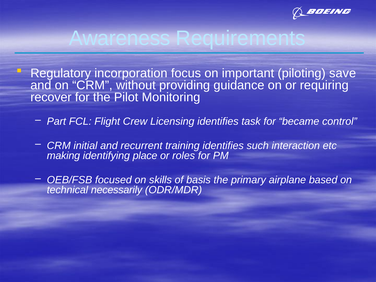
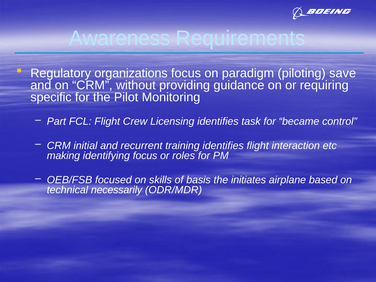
incorporation: incorporation -> organizations (131, 73)
important: important -> paradigm (248, 73)
recover: recover -> specific (51, 97)
identifies such: such -> flight (258, 146)
identifying place: place -> focus (145, 156)
primary: primary -> initiates (249, 180)
